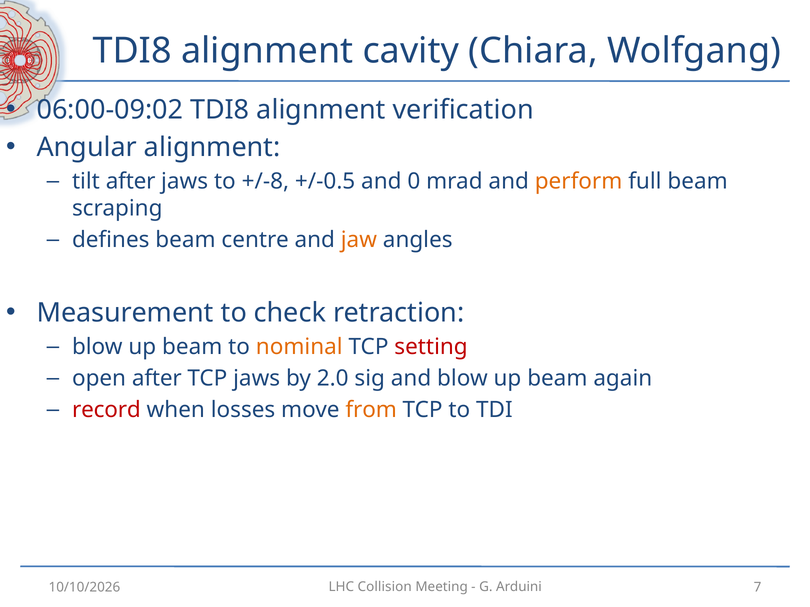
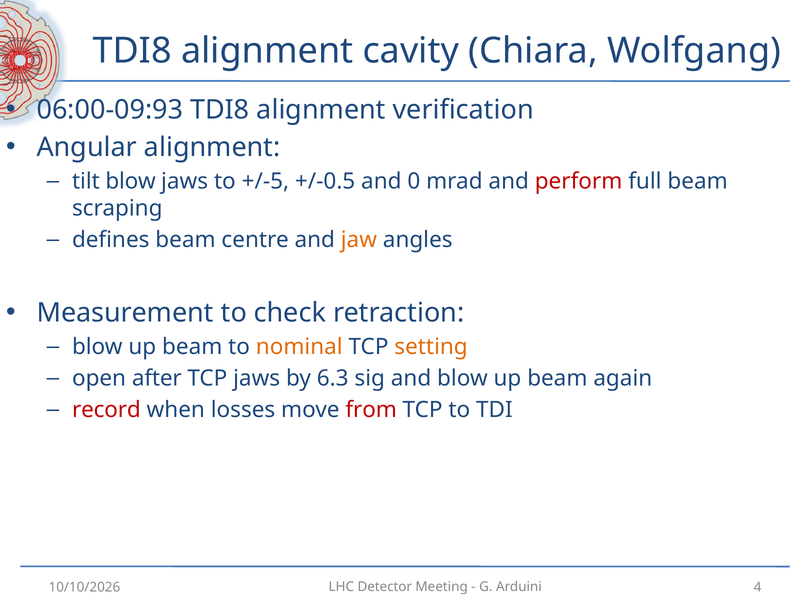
06:00-09:02: 06:00-09:02 -> 06:00-09:93 (110, 110)
tilt after: after -> blow (131, 182)
+/-8: +/-8 -> +/-5 (265, 182)
perform colour: orange -> red (579, 182)
setting colour: red -> orange (431, 347)
2.0: 2.0 -> 6.3 (333, 379)
from colour: orange -> red (371, 410)
Collision: Collision -> Detector (385, 587)
7: 7 -> 4 (758, 588)
